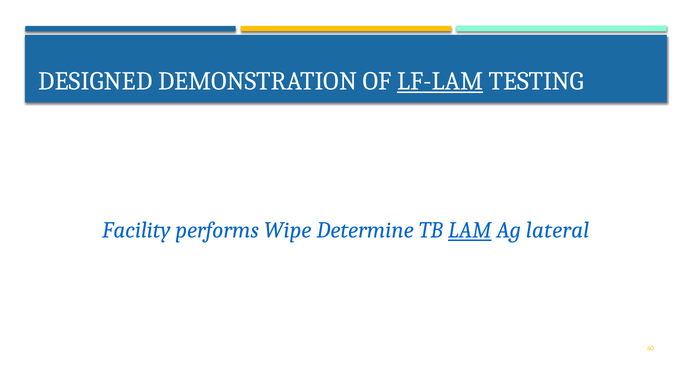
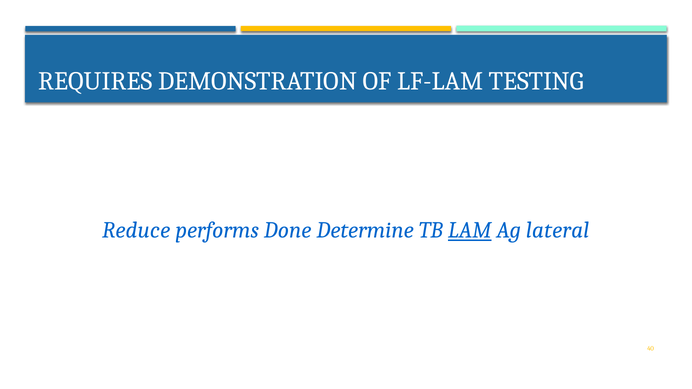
DESIGNED: DESIGNED -> REQUIRES (95, 81)
LF-LAM underline: present -> none (440, 81)
Facility: Facility -> Reduce (136, 230)
Wipe: Wipe -> Done (288, 230)
